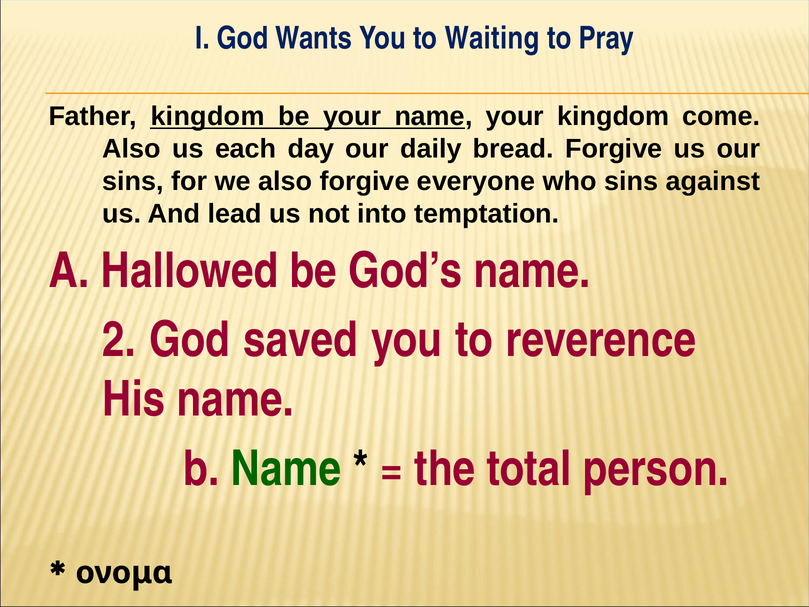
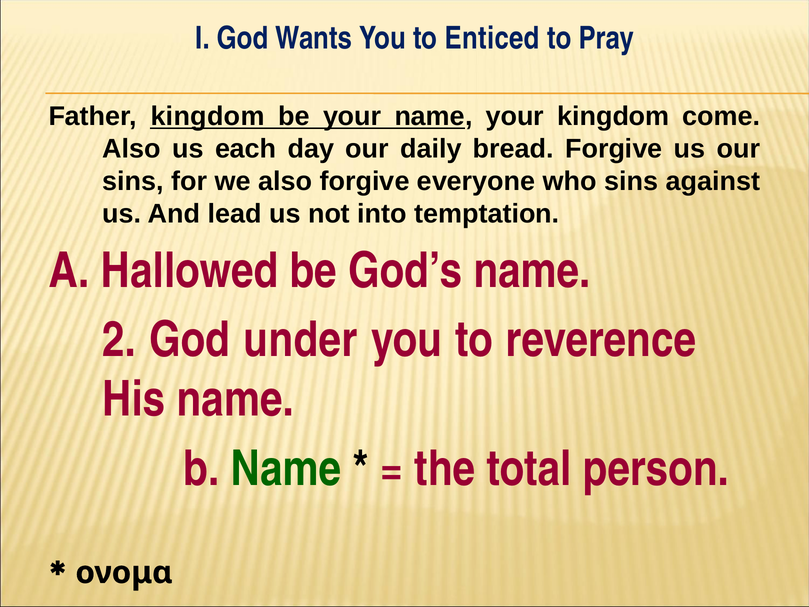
Waiting: Waiting -> Enticed (492, 39)
saved: saved -> under (300, 340)
